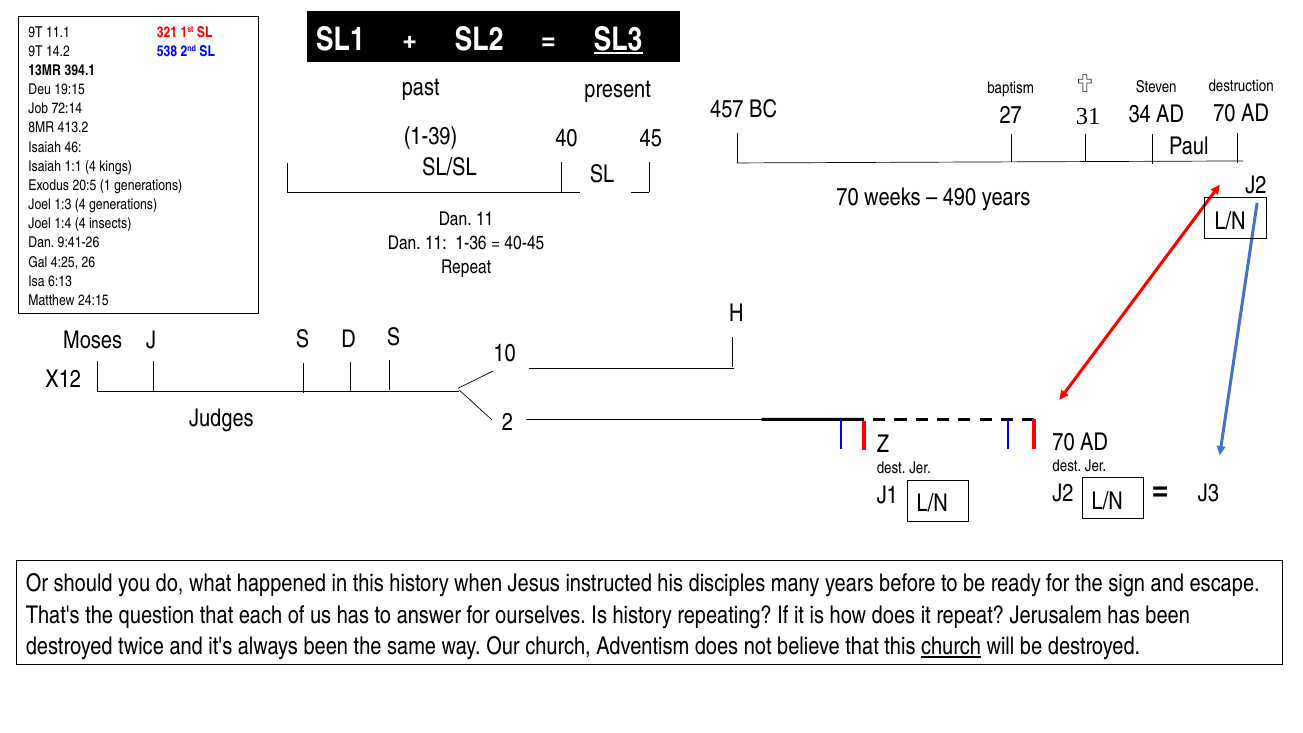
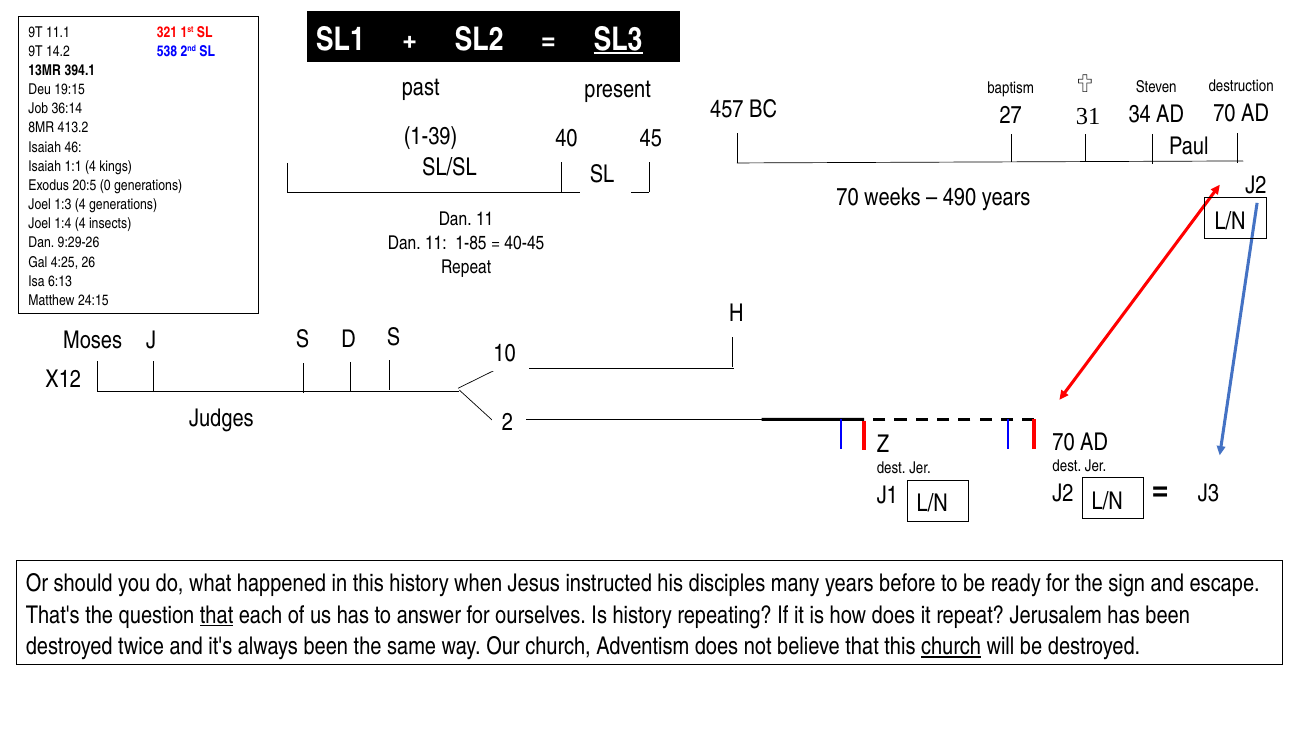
72:14: 72:14 -> 36:14 (67, 109)
1: 1 -> 0 (105, 185)
1-36: 1-36 -> 1-85 (471, 243)
9:41-26: 9:41-26 -> 9:29-26 (79, 243)
that underline: none -> present (217, 615)
